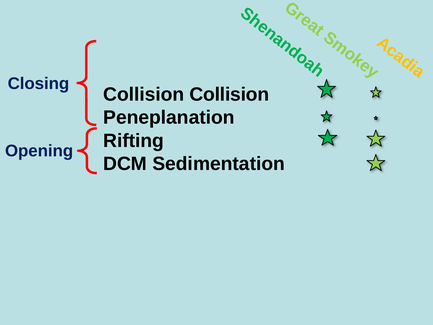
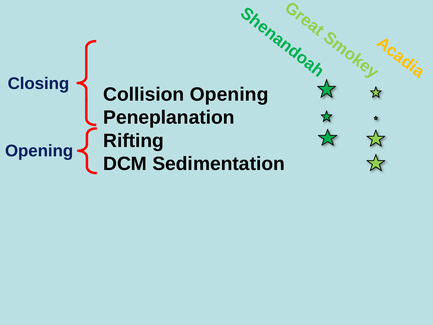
Collision Collision: Collision -> Opening (229, 94)
